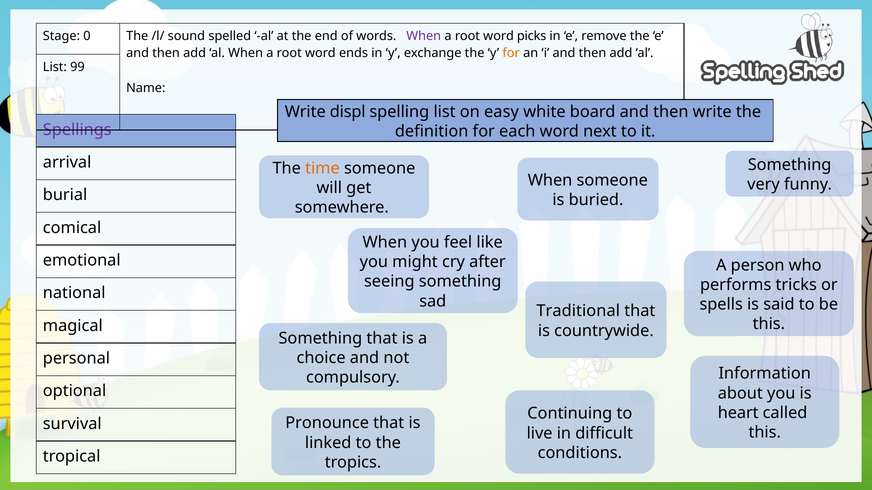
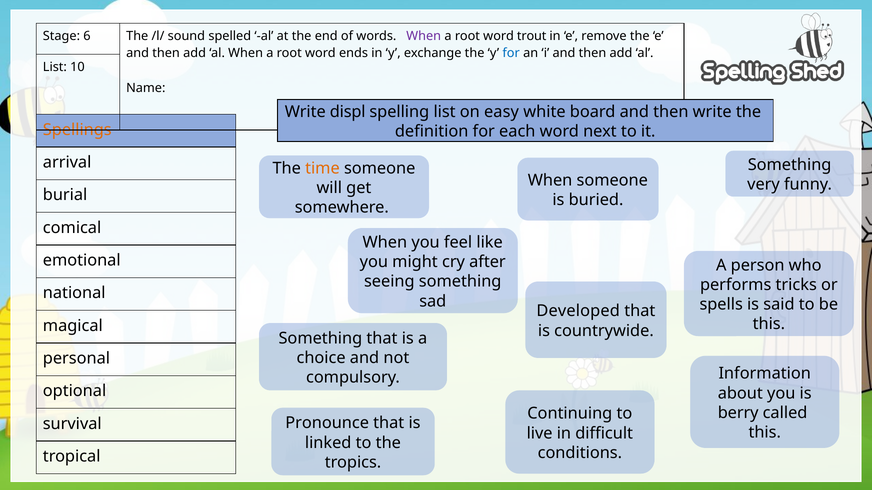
0: 0 -> 6 (87, 36)
picks: picks -> trout (532, 36)
for colour: orange -> blue (511, 53)
99: 99 -> 10 (77, 67)
Spellings colour: purple -> orange (77, 130)
Traditional: Traditional -> Developed (578, 311)
heart: heart -> berry (738, 413)
